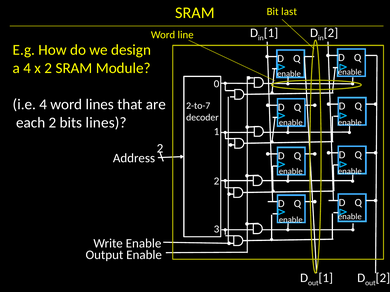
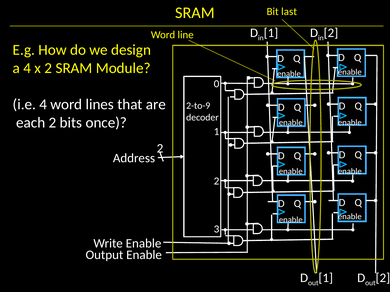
2-to-7: 2-to-7 -> 2-to-9 (198, 106)
bits lines: lines -> once (106, 123)
